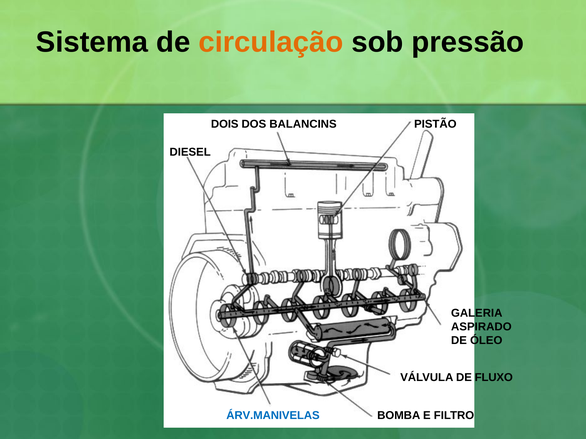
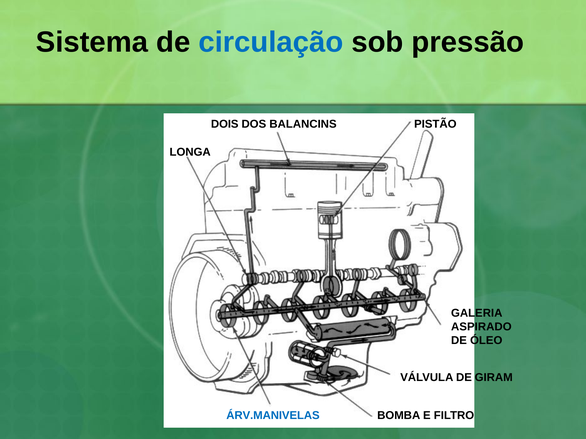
circulação colour: orange -> blue (271, 42)
DIESEL: DIESEL -> LONGA (190, 152)
FLUXO: FLUXO -> GIRAM (494, 378)
